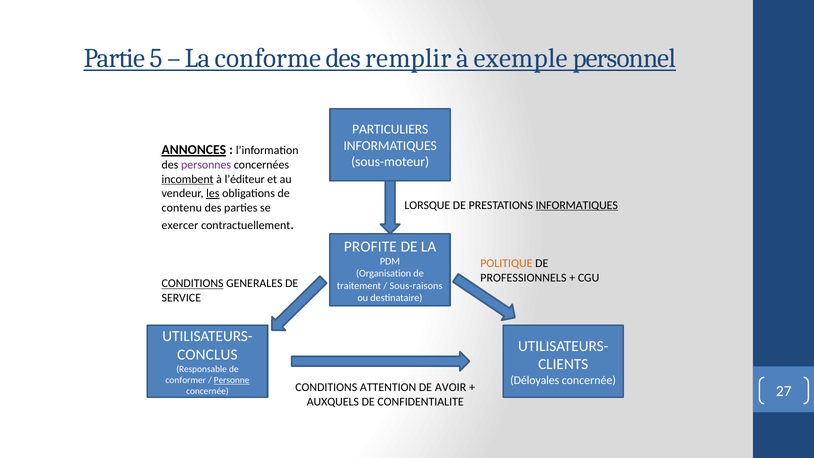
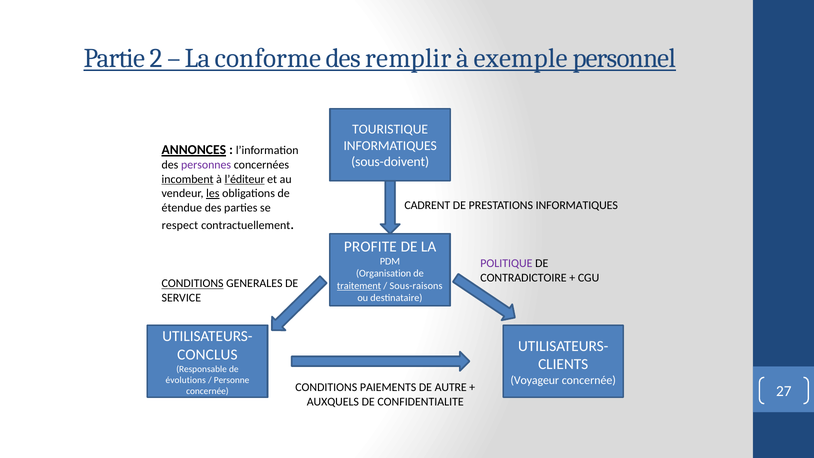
5: 5 -> 2 (156, 58)
PARTICULIERS: PARTICULIERS -> TOURISTIQUE (390, 129)
sous-moteur: sous-moteur -> sous-doivent (390, 162)
l’éditeur underline: none -> present (245, 179)
LORSQUE: LORSQUE -> CADRENT (427, 205)
INFORMATIQUES underline: present -> none (577, 205)
contenu: contenu -> étendue (182, 208)
exercer: exercer -> respect (180, 225)
POLITIQUE colour: orange -> purple (506, 263)
PROFESSIONNELS: PROFESSIONNELS -> CONTRADICTOIRE (523, 278)
traitement underline: none -> present (359, 286)
Déloyales: Déloyales -> Voyageur (535, 380)
conformer: conformer -> évolutions (186, 380)
Personne underline: present -> none (232, 380)
ATTENTION: ATTENTION -> PAIEMENTS (388, 387)
AVOIR: AVOIR -> AUTRE (451, 387)
